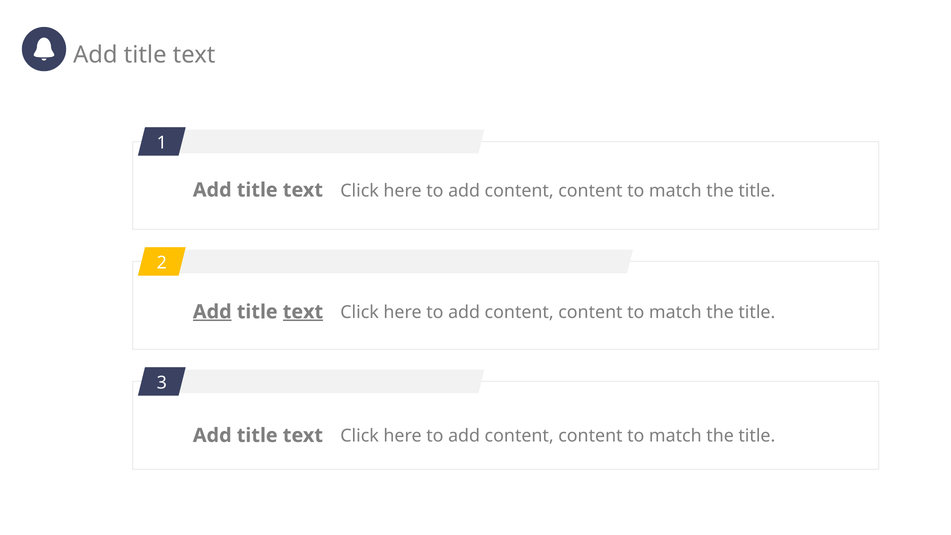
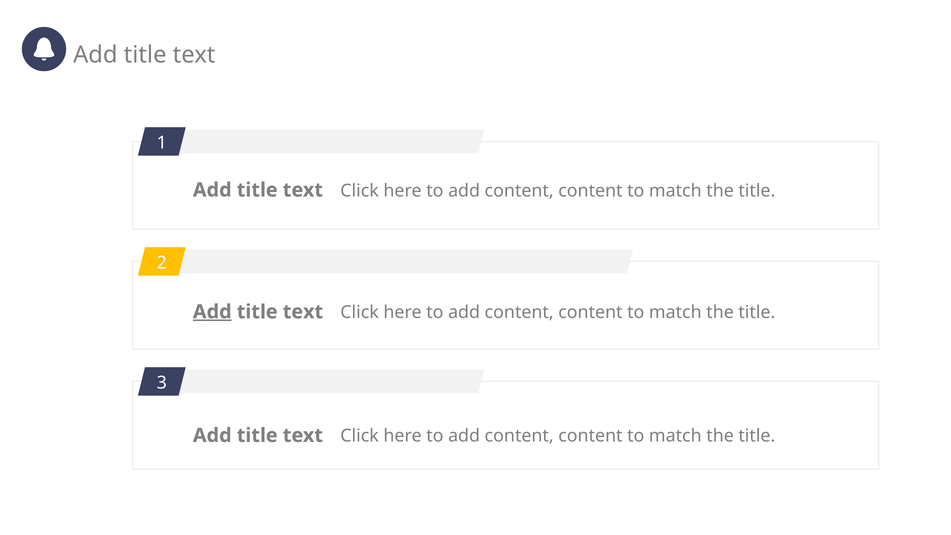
text underline: present -> none (303, 312)
